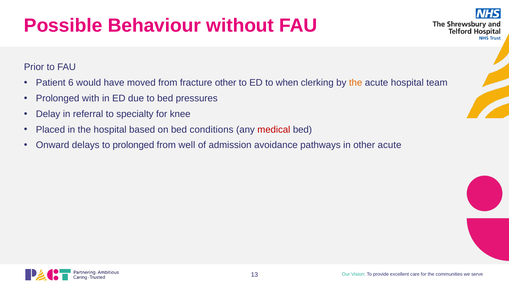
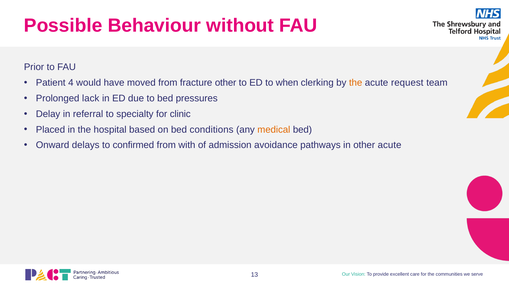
6: 6 -> 4 (71, 83)
acute hospital: hospital -> request (407, 83)
with: with -> lack (91, 98)
knee: knee -> clinic (180, 114)
medical colour: red -> orange (274, 130)
to prolonged: prolonged -> confirmed (133, 145)
well: well -> with (187, 145)
